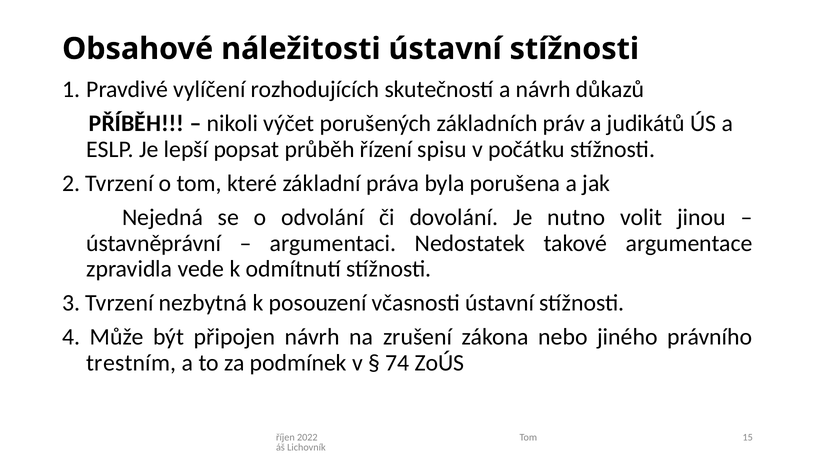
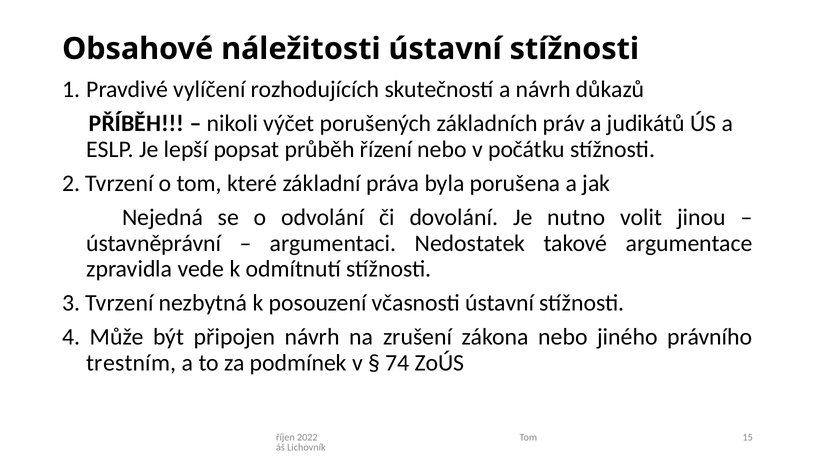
řízení spisu: spisu -> nebo (442, 149)
